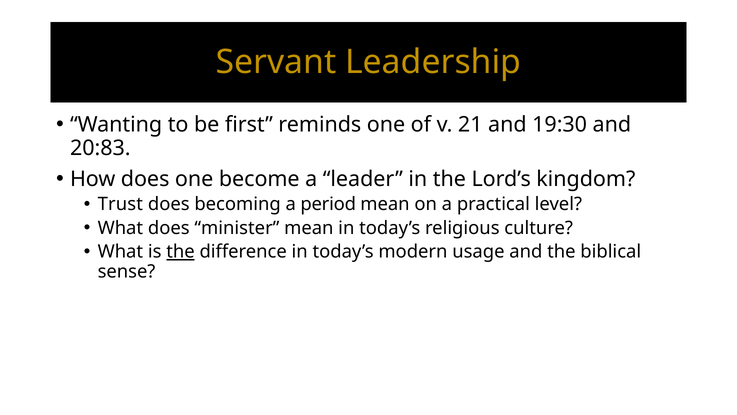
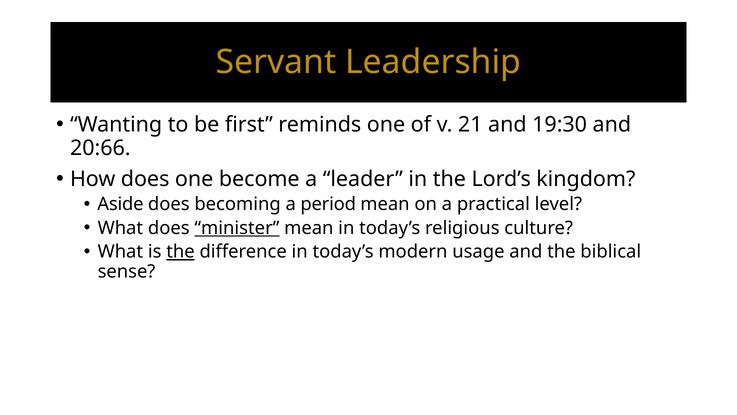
20:83: 20:83 -> 20:66 (100, 148)
Trust: Trust -> Aside (120, 204)
minister underline: none -> present (237, 228)
